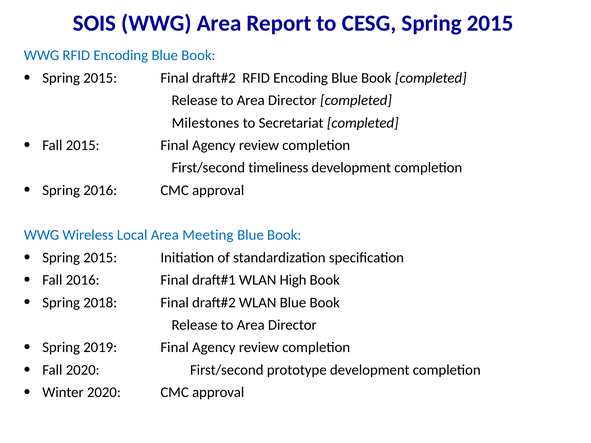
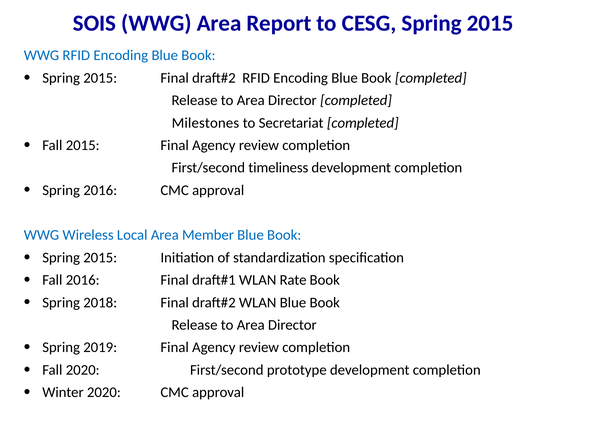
Meeting: Meeting -> Member (208, 235)
High: High -> Rate (293, 280)
